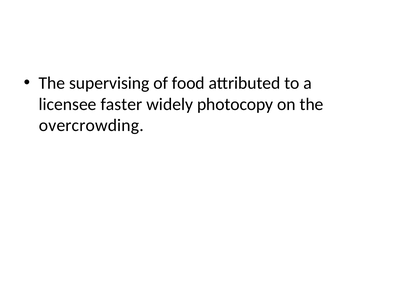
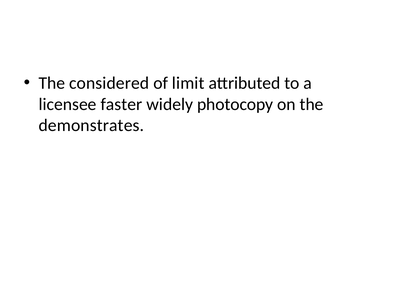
supervising: supervising -> considered (109, 83)
food: food -> limit (188, 83)
overcrowding: overcrowding -> demonstrates (91, 125)
